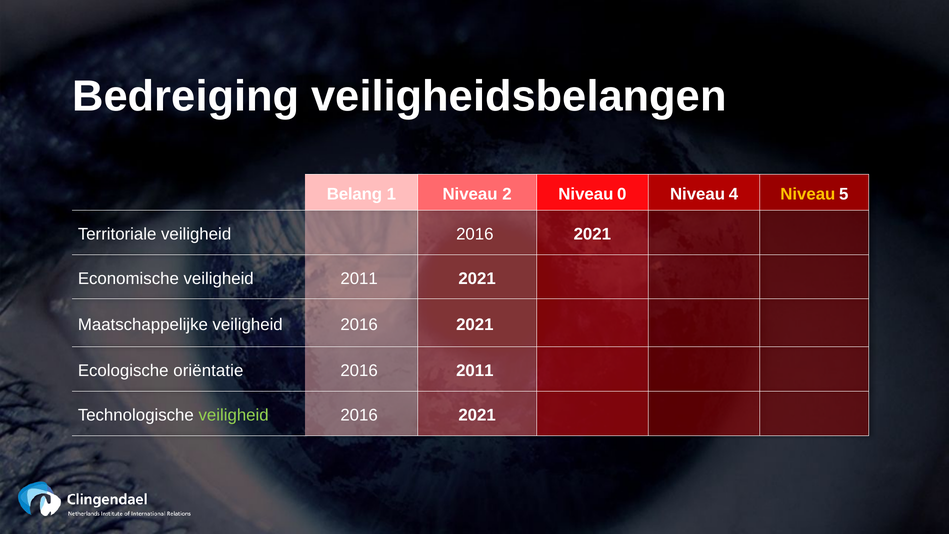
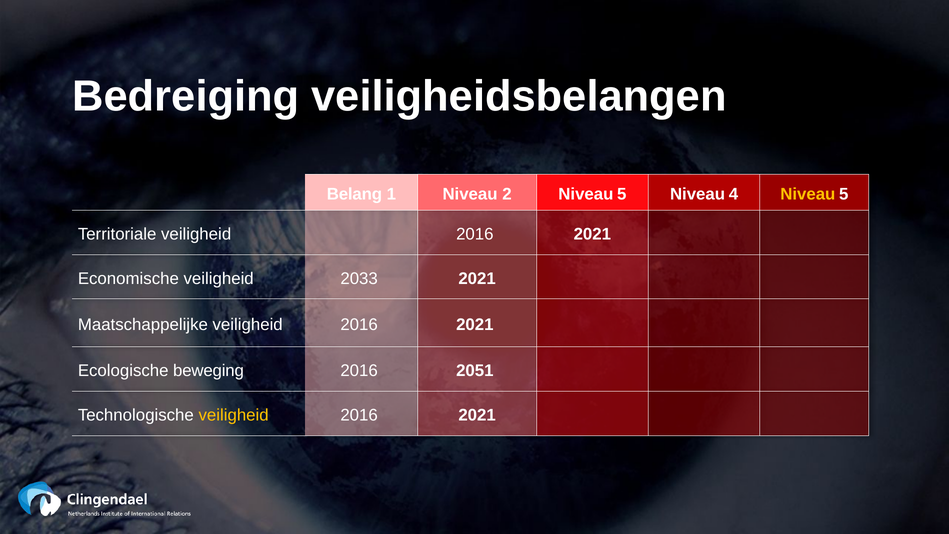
2 Niveau 0: 0 -> 5 (622, 194)
veiligheid 2011: 2011 -> 2033 (359, 278)
oriëntatie: oriëntatie -> beweging (208, 371)
2016 2011: 2011 -> 2051 (475, 371)
veiligheid colour: light green -> yellow (234, 415)
